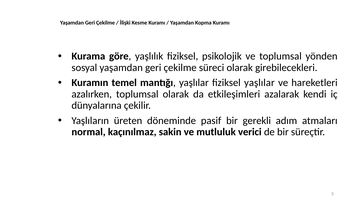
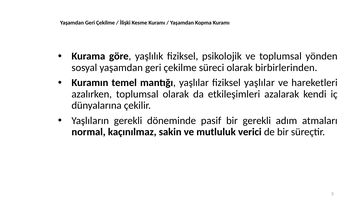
girebilecekleri: girebilecekleri -> birbirlerinden (286, 68)
Yaşlıların üreten: üreten -> gerekli (128, 121)
